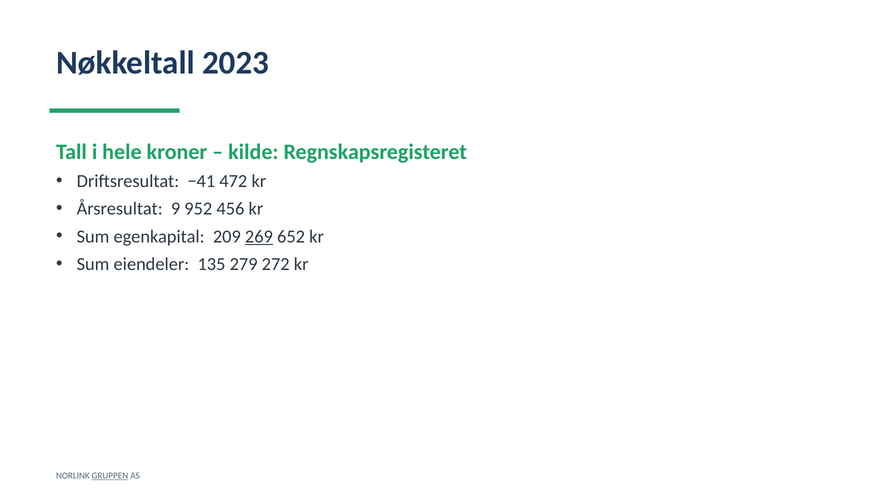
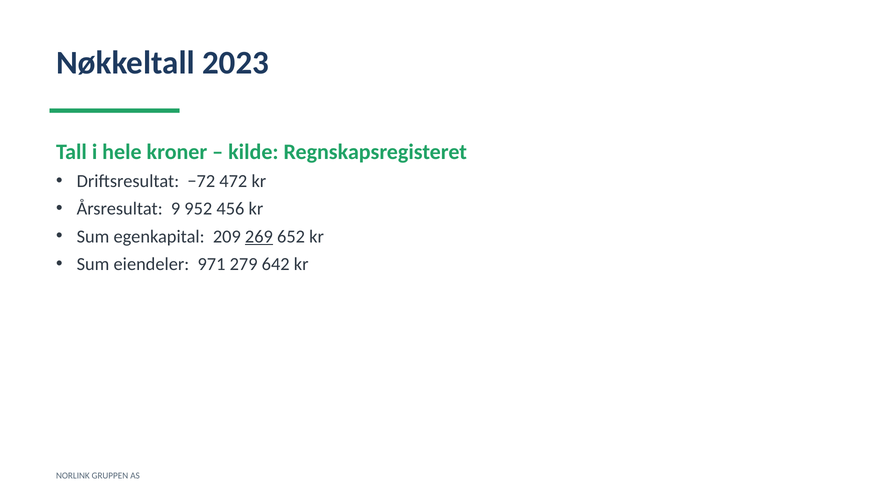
−41: −41 -> −72 (201, 181)
135: 135 -> 971 (211, 264)
272: 272 -> 642 (276, 264)
GRUPPEN underline: present -> none (110, 475)
